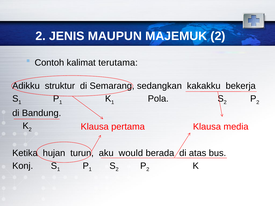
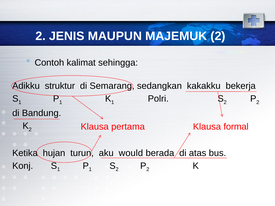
terutama: terutama -> sehingga (118, 63)
Pola: Pola -> Polri (158, 99)
media: media -> formal (236, 127)
